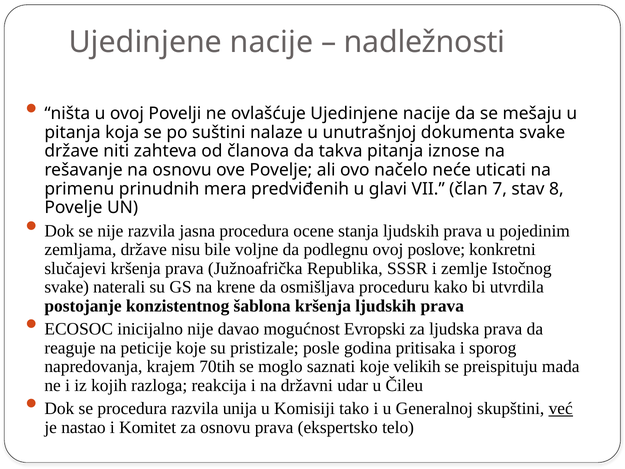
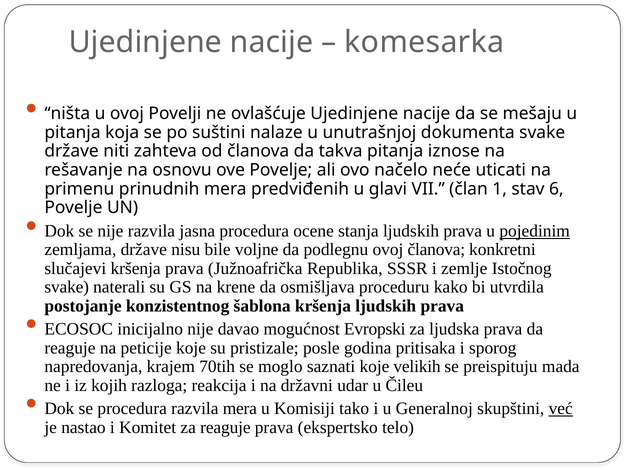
nadležnosti: nadležnosti -> komesarka (424, 42)
7: 7 -> 1 (500, 189)
8: 8 -> 6 (556, 189)
pojedinim underline: none -> present (535, 231)
ovoj poslove: poslove -> članova (436, 249)
razvila unija: unija -> mera (240, 409)
za osnovu: osnovu -> reaguje (225, 427)
